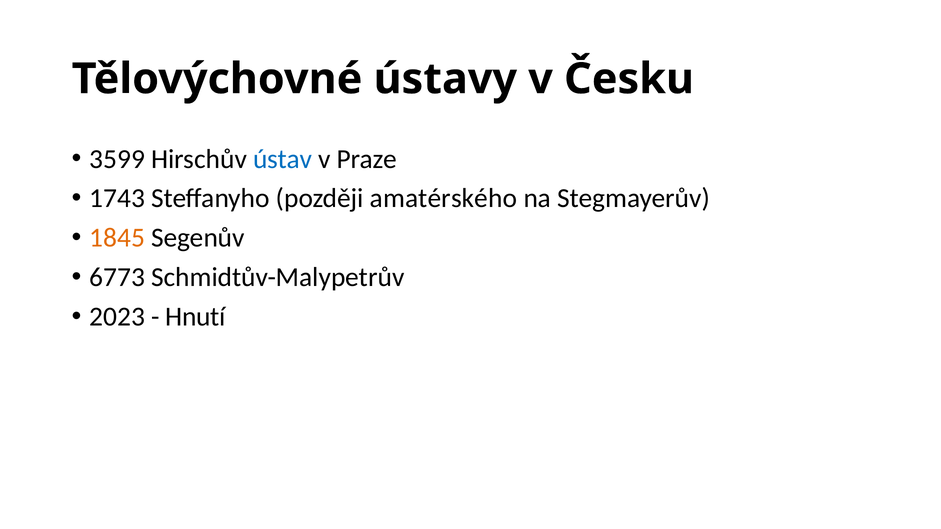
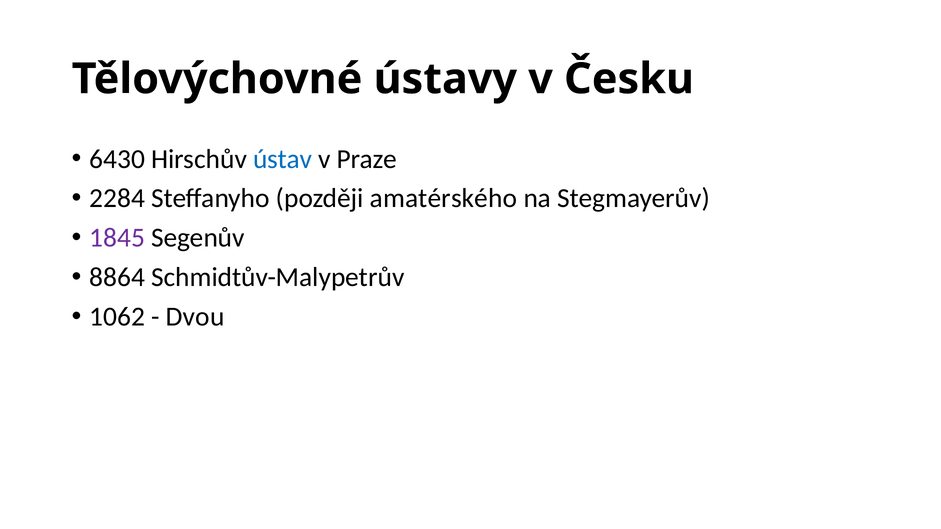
3599: 3599 -> 6430 (117, 159)
1743: 1743 -> 2284 (117, 199)
1845 colour: orange -> purple (117, 238)
6773: 6773 -> 8864 (117, 277)
2023: 2023 -> 1062 (117, 317)
Hnutí: Hnutí -> Dvou (195, 317)
